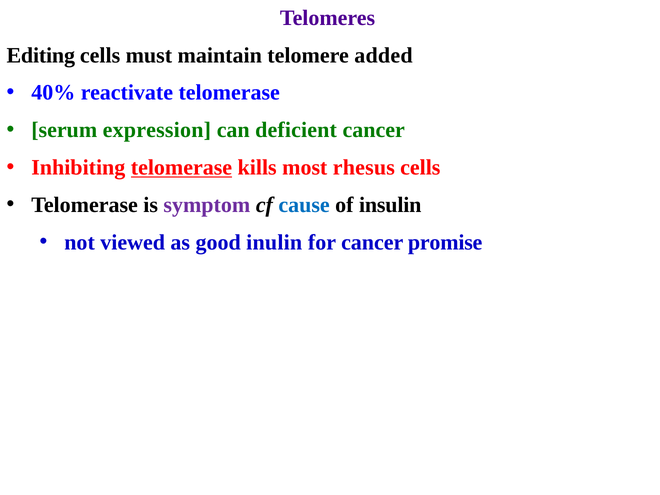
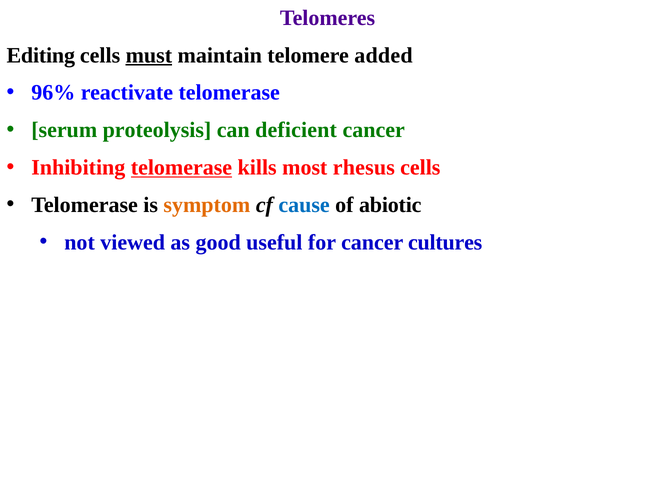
must underline: none -> present (149, 55)
40%: 40% -> 96% (53, 93)
expression: expression -> proteolysis (157, 130)
symptom colour: purple -> orange (207, 205)
insulin: insulin -> abiotic (390, 205)
inulin: inulin -> useful (274, 242)
promise: promise -> cultures (445, 242)
